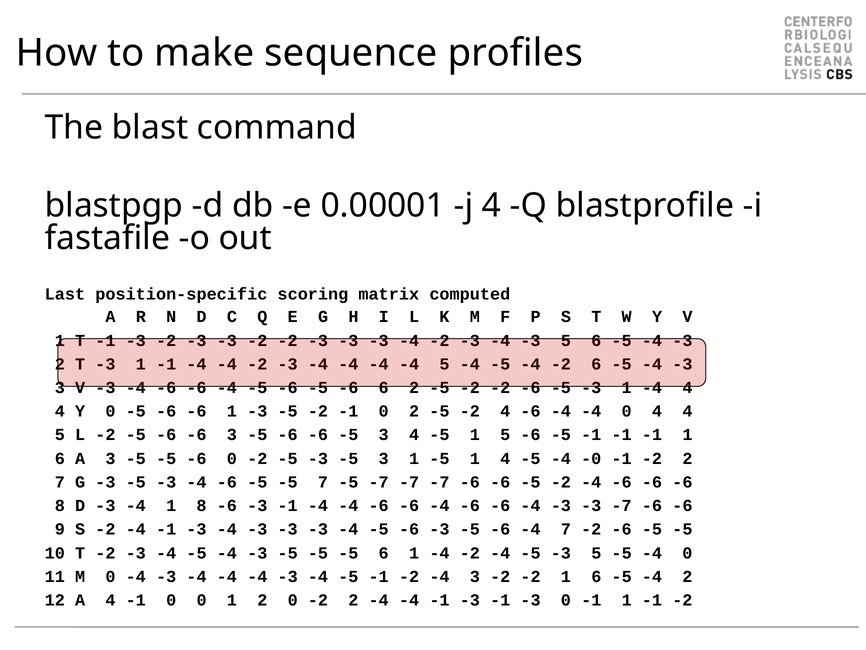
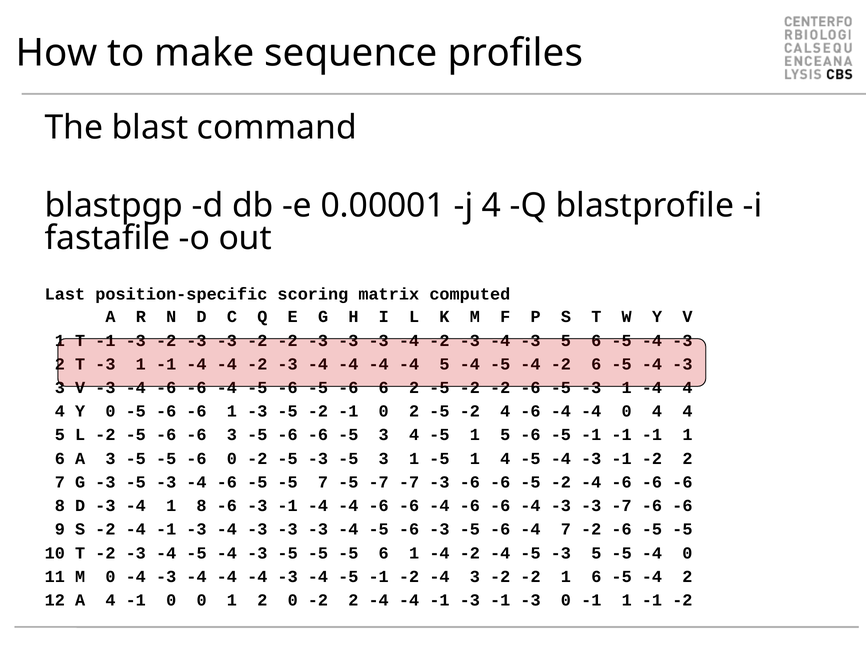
4 -5 -4 -0: -0 -> -3 (591, 458)
-7 -7 -7: -7 -> -3 (439, 482)
